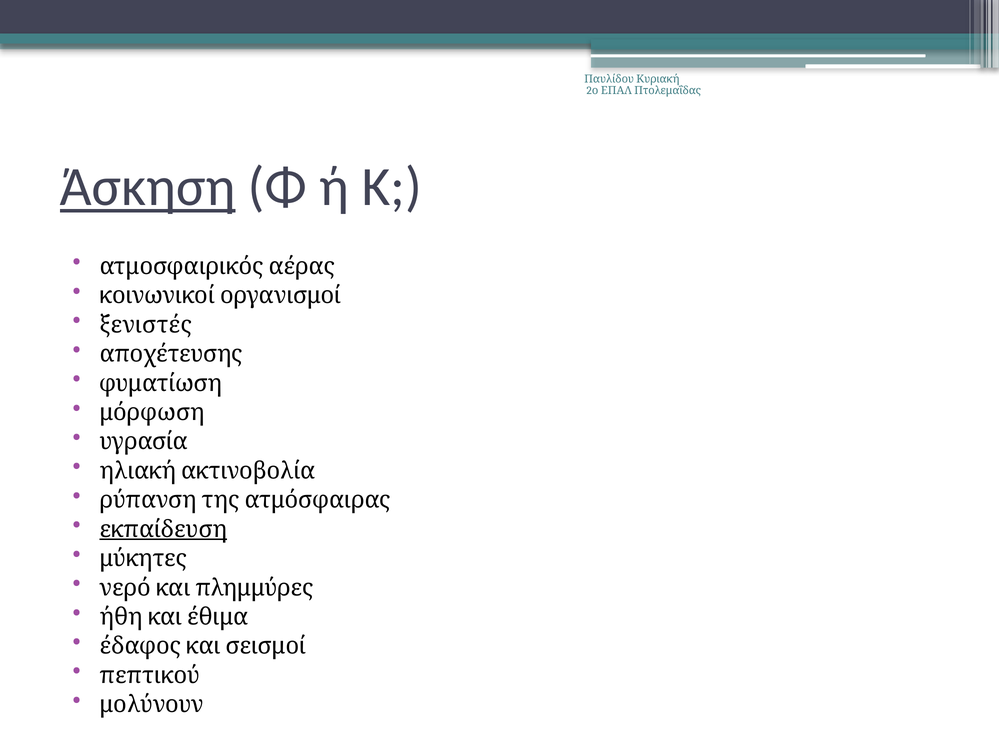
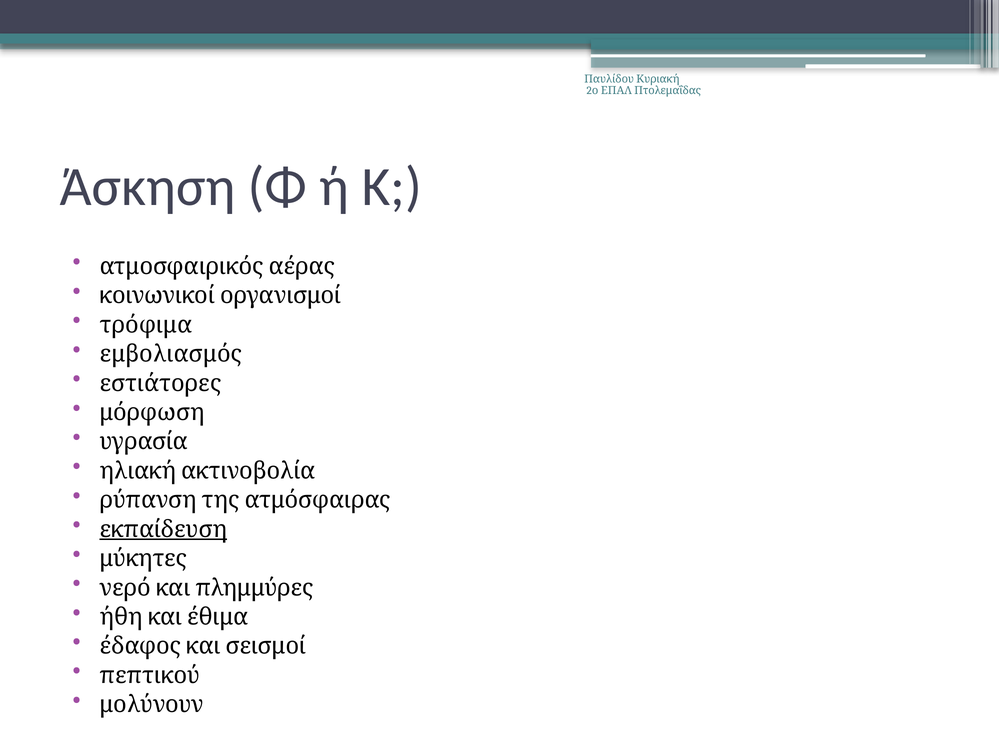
Άσκηση underline: present -> none (148, 187)
ξενιστές: ξενιστές -> τρόφιμα (146, 325)
αποχέτευσης: αποχέτευσης -> εμβολιασμός (171, 354)
φυματίωση: φυματίωση -> εστιάτορες (161, 383)
